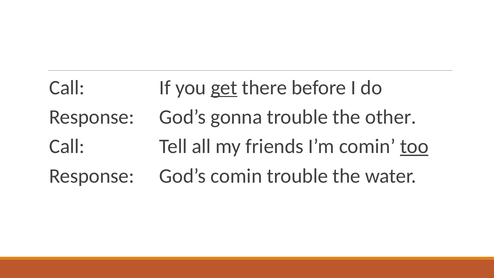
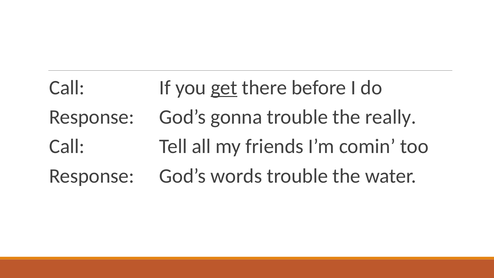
other: other -> really (391, 117)
too underline: present -> none (414, 146)
God’s comin: comin -> words (236, 176)
